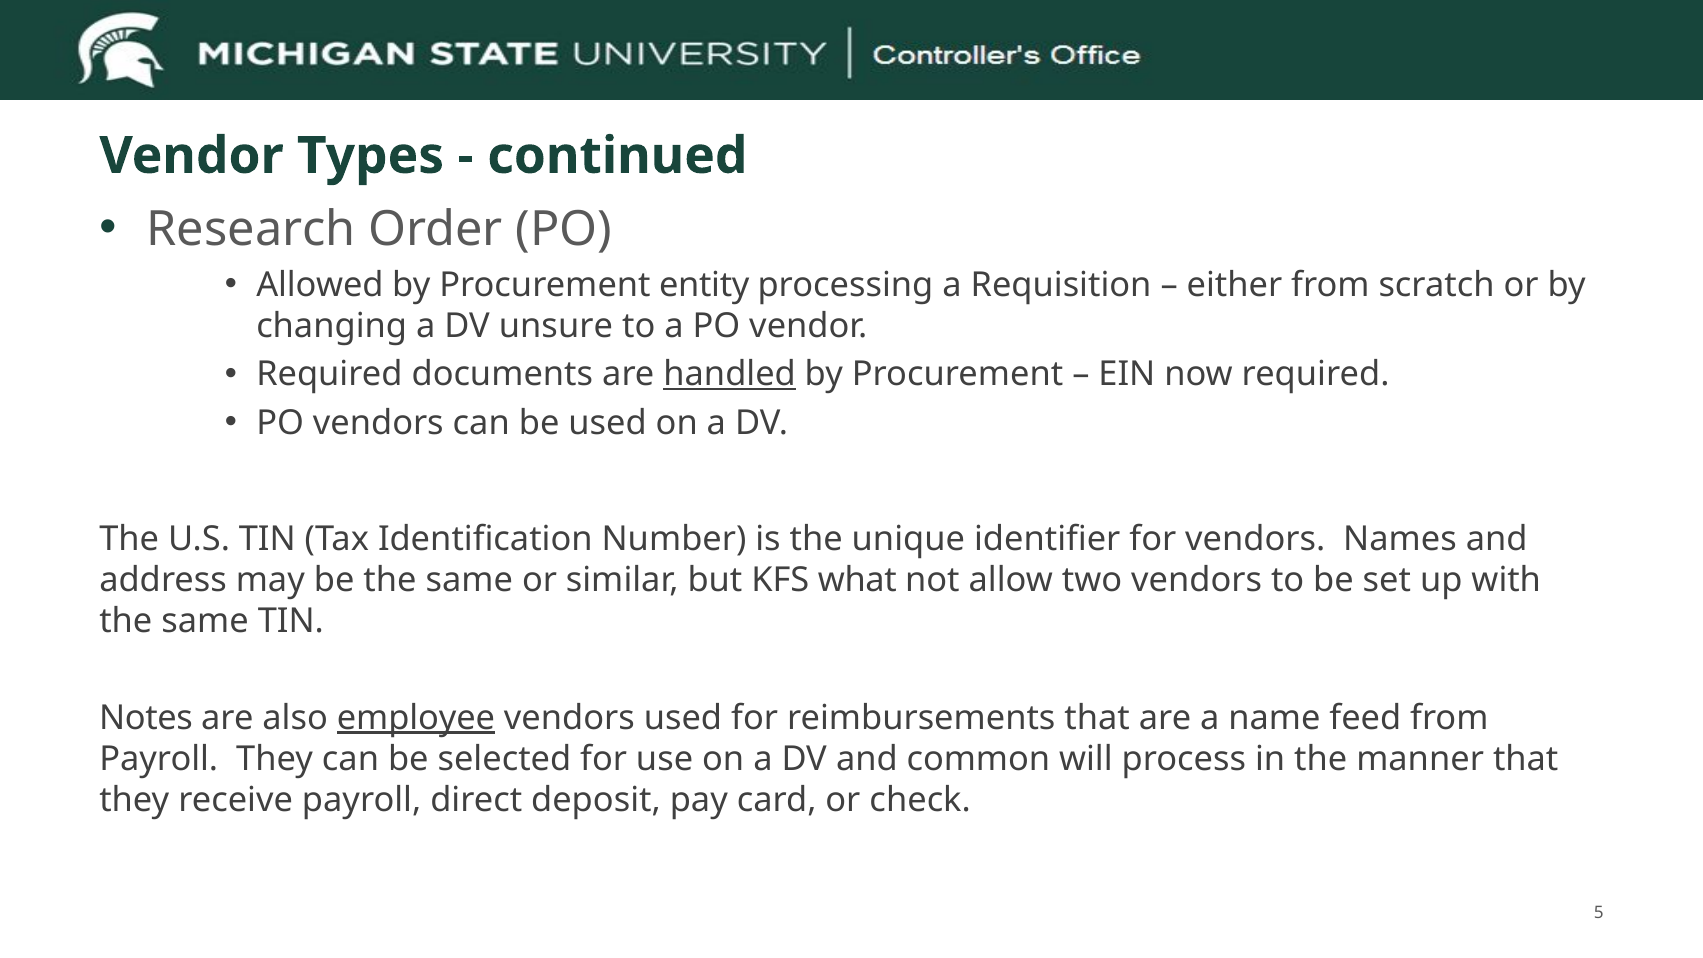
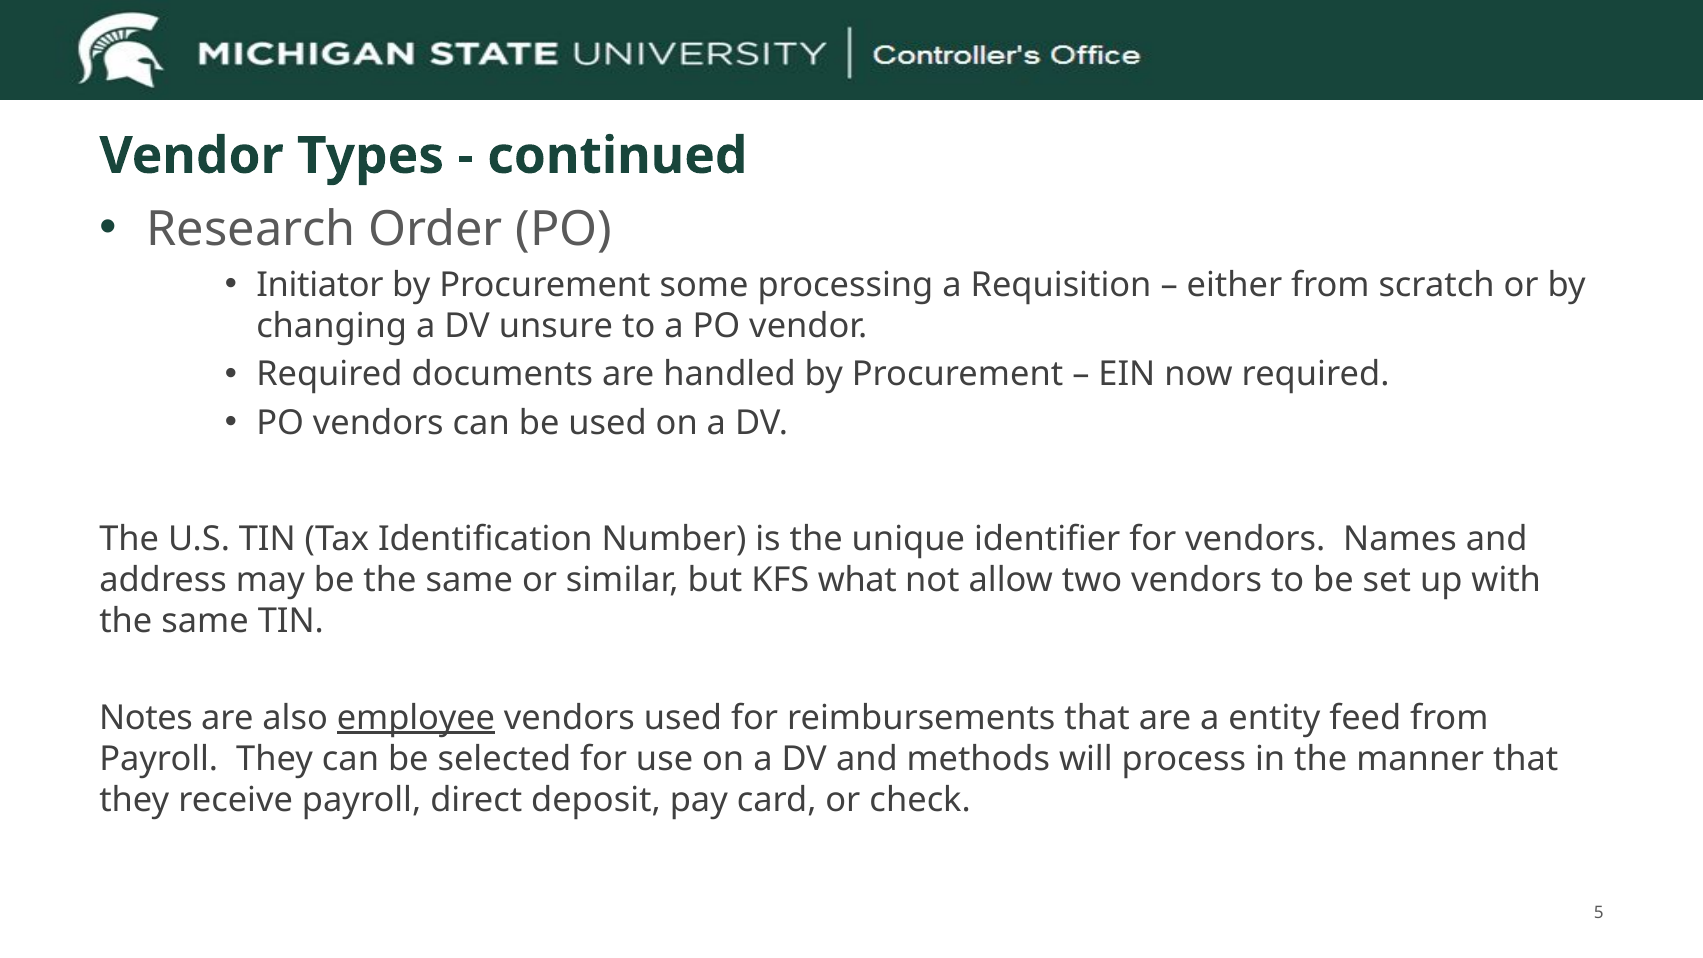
Allowed: Allowed -> Initiator (320, 285)
entity: entity -> some (704, 285)
handled underline: present -> none (730, 374)
name: name -> entity (1274, 718)
common: common -> methods (978, 759)
